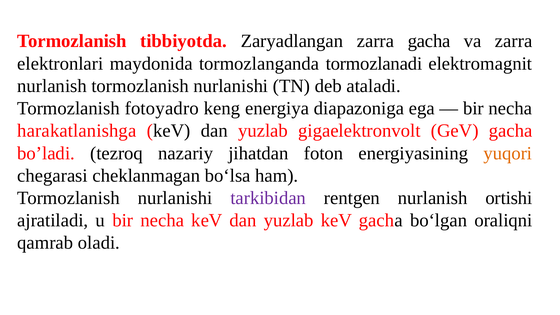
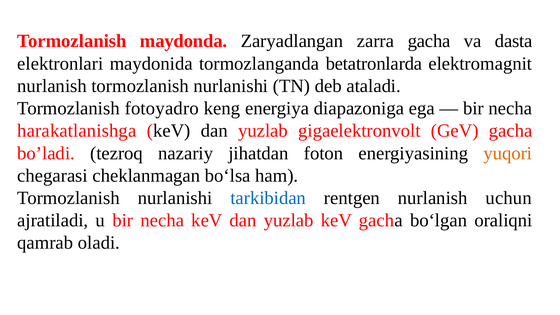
tibbiyotda: tibbiyotda -> maydonda (184, 41)
va zarra: zarra -> dasta (514, 41)
tormozlanadi: tormozlanadi -> betatronlarda (374, 64)
tarkibidan colour: purple -> blue (268, 198)
ortishi: ortishi -> uchun (509, 198)
